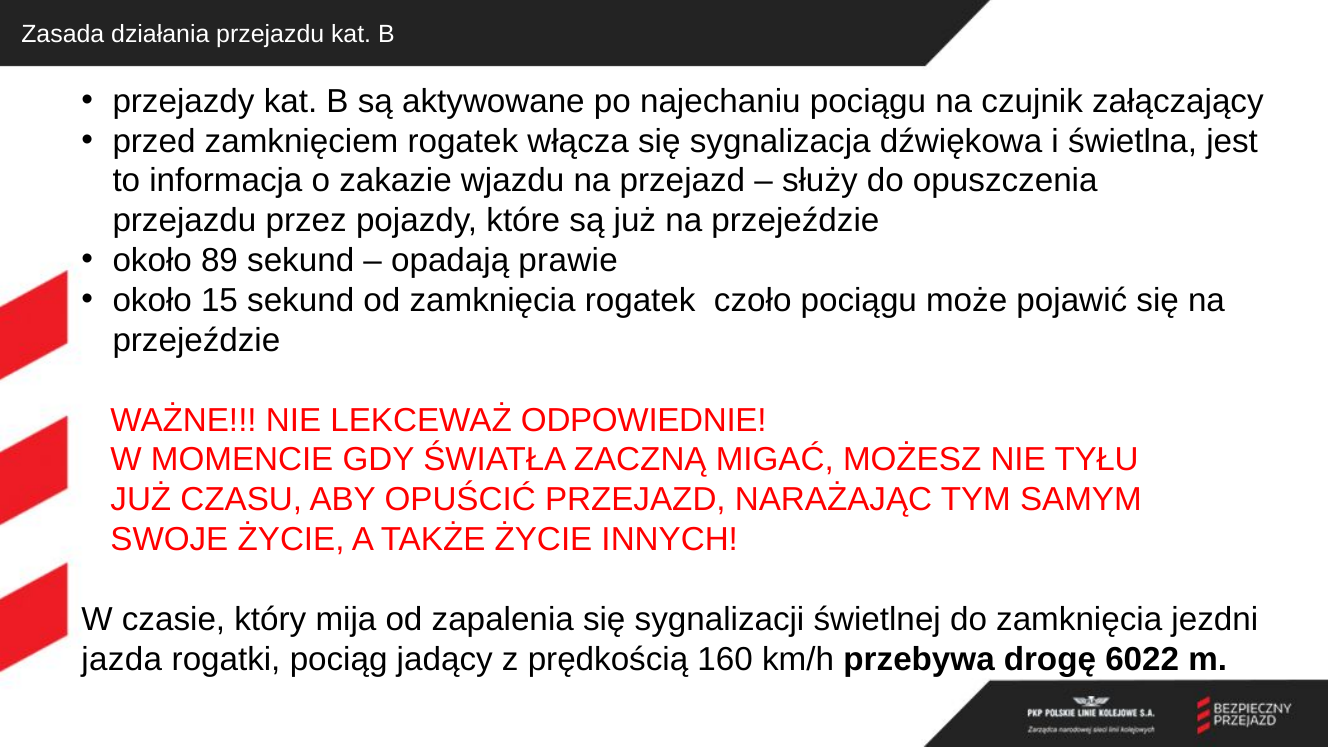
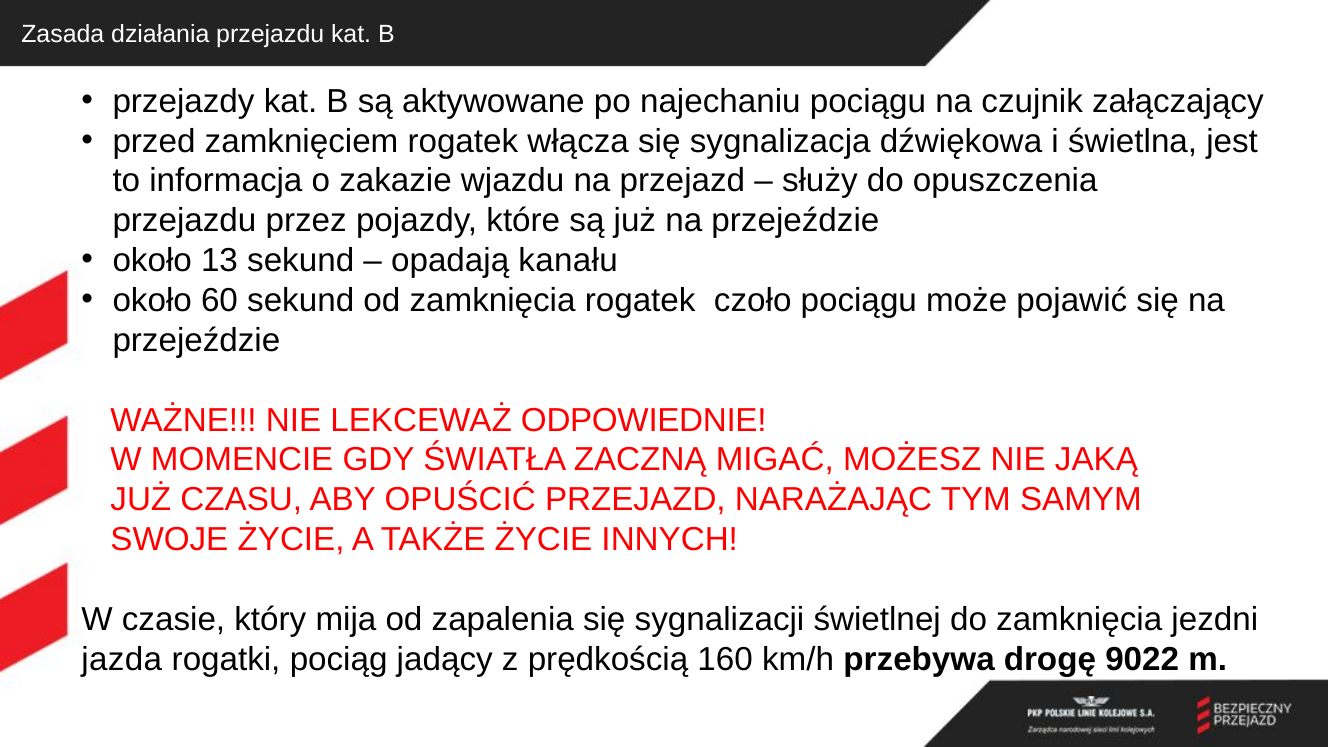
89: 89 -> 13 (219, 261)
prawie: prawie -> kanału (568, 261)
15: 15 -> 60 (219, 301)
TYŁU: TYŁU -> JAKĄ (1096, 460)
6022: 6022 -> 9022 (1142, 659)
